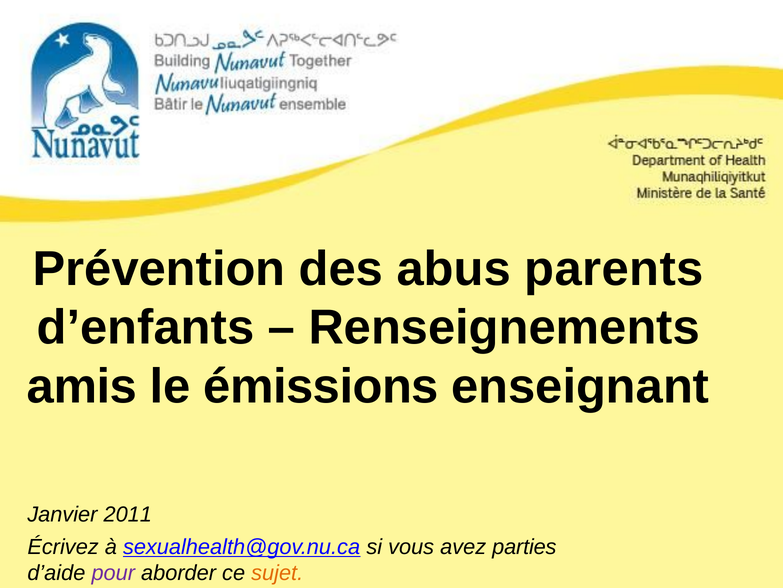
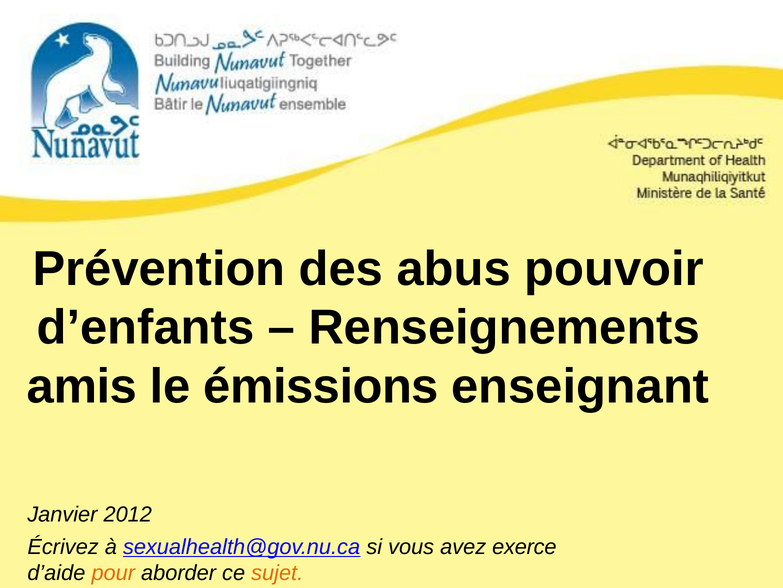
parents: parents -> pouvoir (614, 269)
2011: 2011 -> 2012 (128, 514)
parties: parties -> exerce (524, 546)
pour colour: purple -> orange (113, 572)
